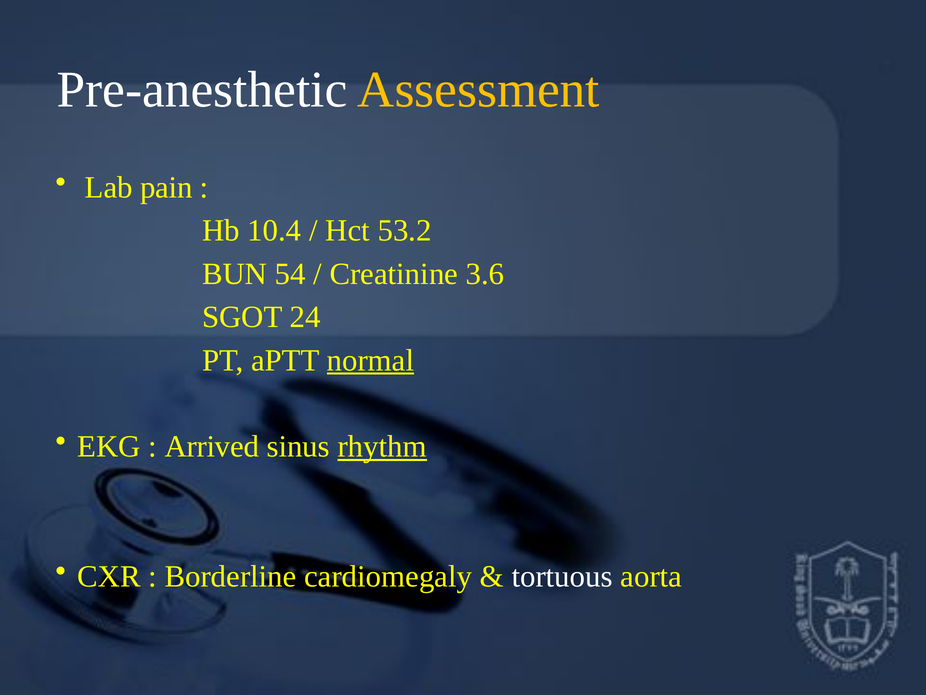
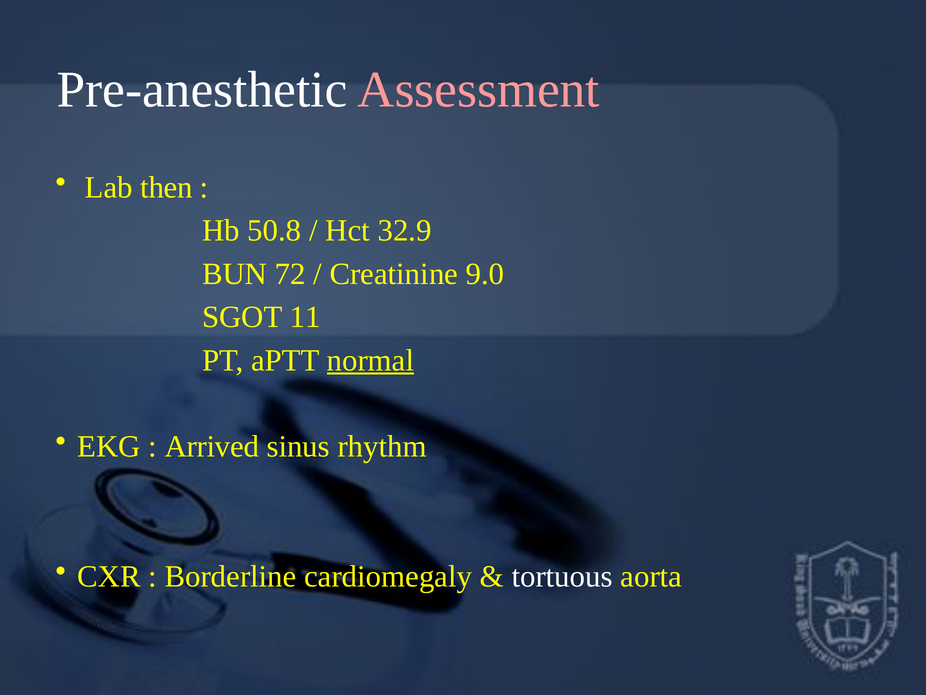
Assessment colour: yellow -> pink (479, 90)
pain: pain -> then (166, 187)
10.4: 10.4 -> 50.8 (274, 230)
53.2: 53.2 -> 32.9 (405, 230)
54: 54 -> 72 (290, 274)
3.6: 3.6 -> 9.0 (485, 274)
24: 24 -> 11 (305, 317)
rhythm underline: present -> none (382, 446)
